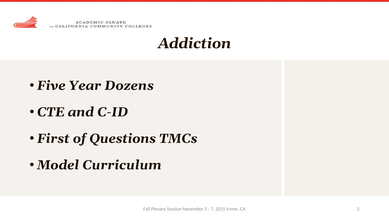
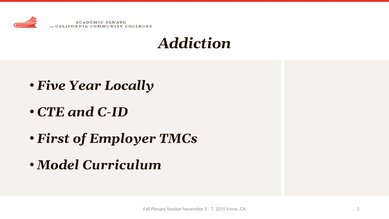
Dozens: Dozens -> Locally (129, 85)
Questions: Questions -> Employer (123, 138)
